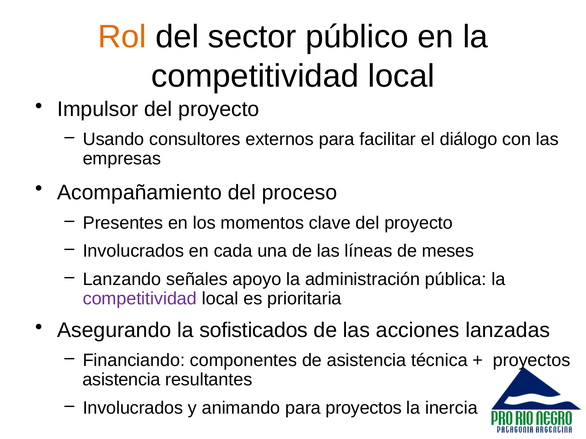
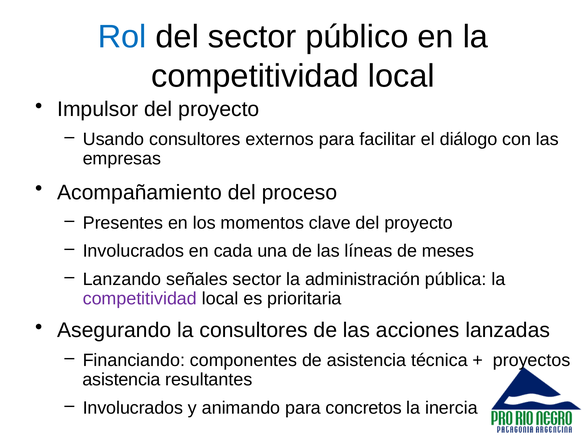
Rol colour: orange -> blue (122, 37)
señales apoyo: apoyo -> sector (257, 280)
la sofisticados: sofisticados -> consultores (254, 331)
para proyectos: proyectos -> concretos (364, 408)
